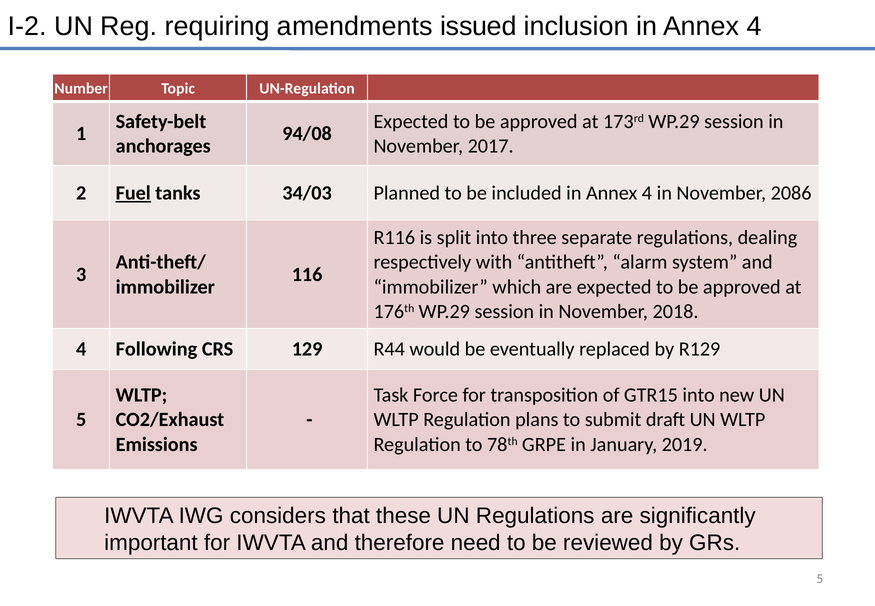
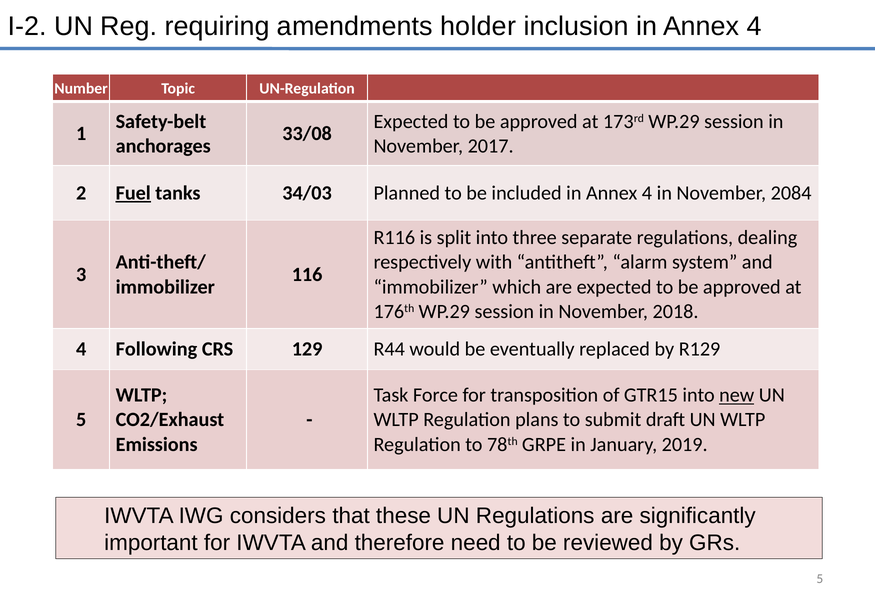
issued: issued -> holder (478, 26)
94/08: 94/08 -> 33/08 (307, 134)
2086: 2086 -> 2084 (791, 193)
new underline: none -> present (737, 395)
